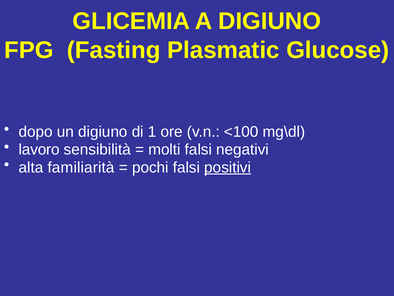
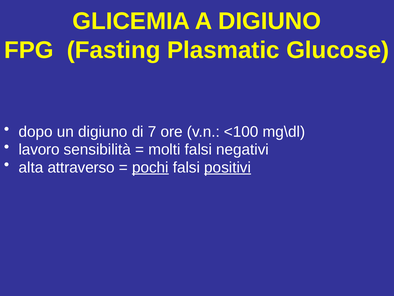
1: 1 -> 7 (152, 132)
familiarità: familiarità -> attraverso (81, 167)
pochi underline: none -> present (150, 167)
